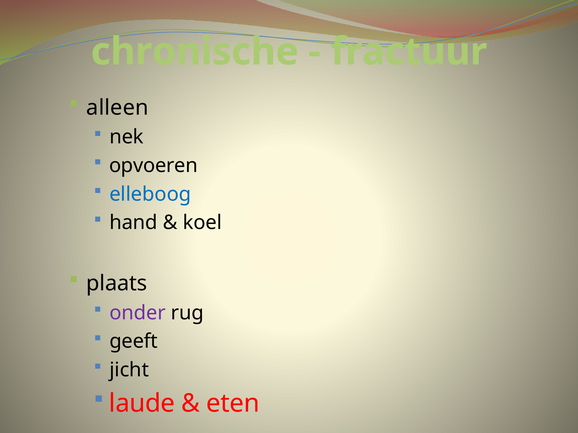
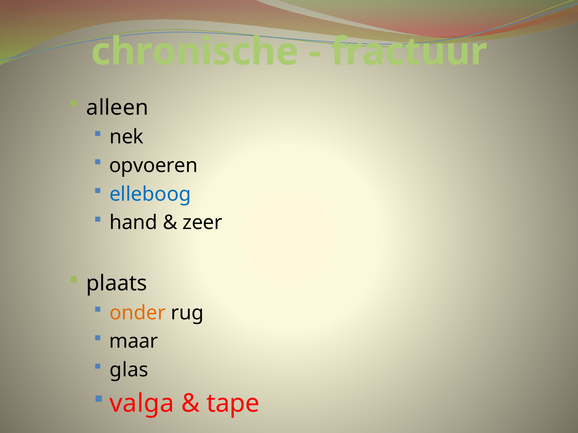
koel: koel -> zeer (202, 223)
onder colour: purple -> orange (138, 313)
geeft: geeft -> maar (134, 342)
jicht: jicht -> glas (129, 370)
laude: laude -> valga (142, 404)
eten: eten -> tape (233, 404)
